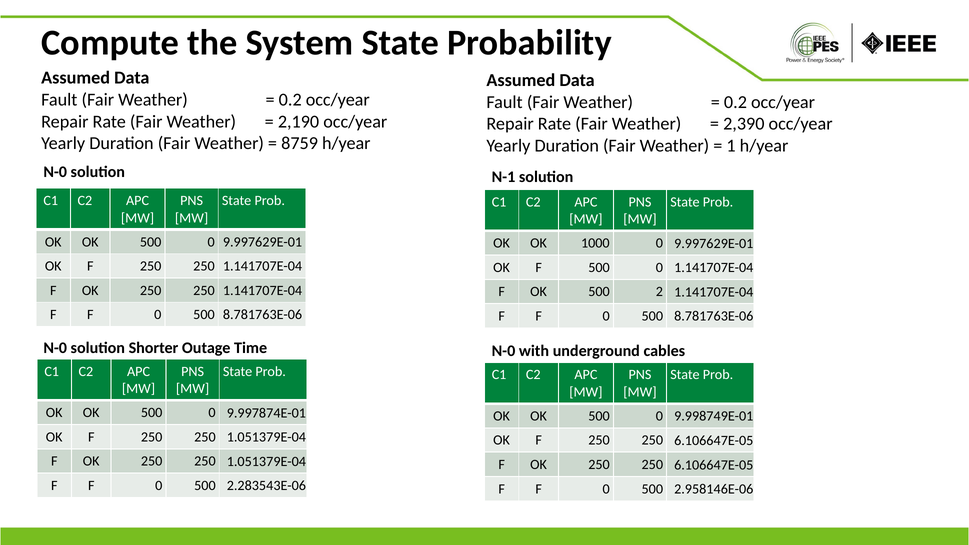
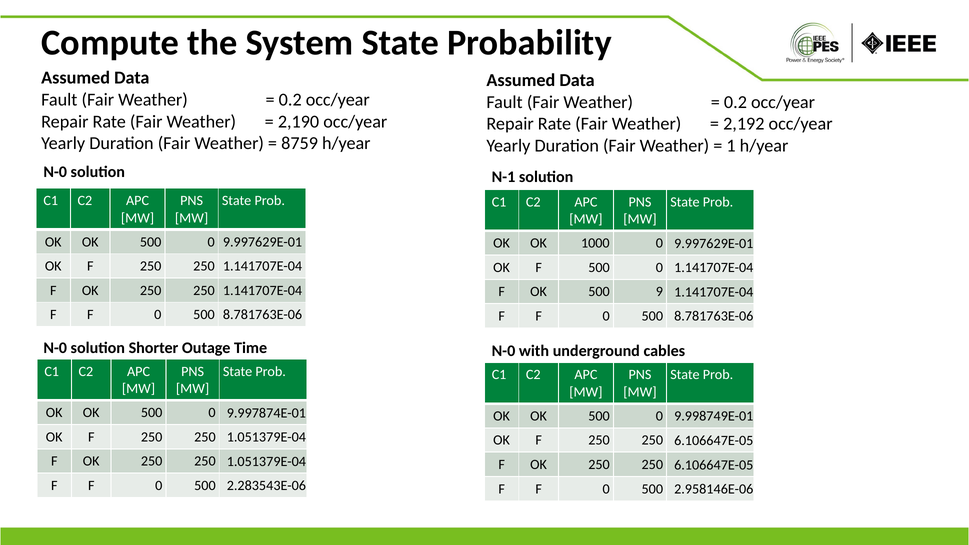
2,390: 2,390 -> 2,192 (744, 124)
2: 2 -> 9 (659, 292)
